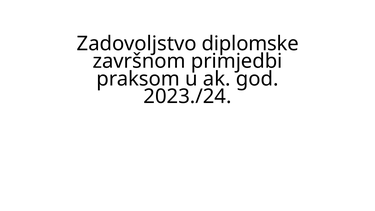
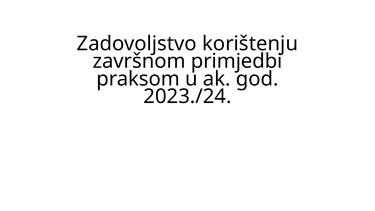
diplomske: diplomske -> korištenju (250, 44)
